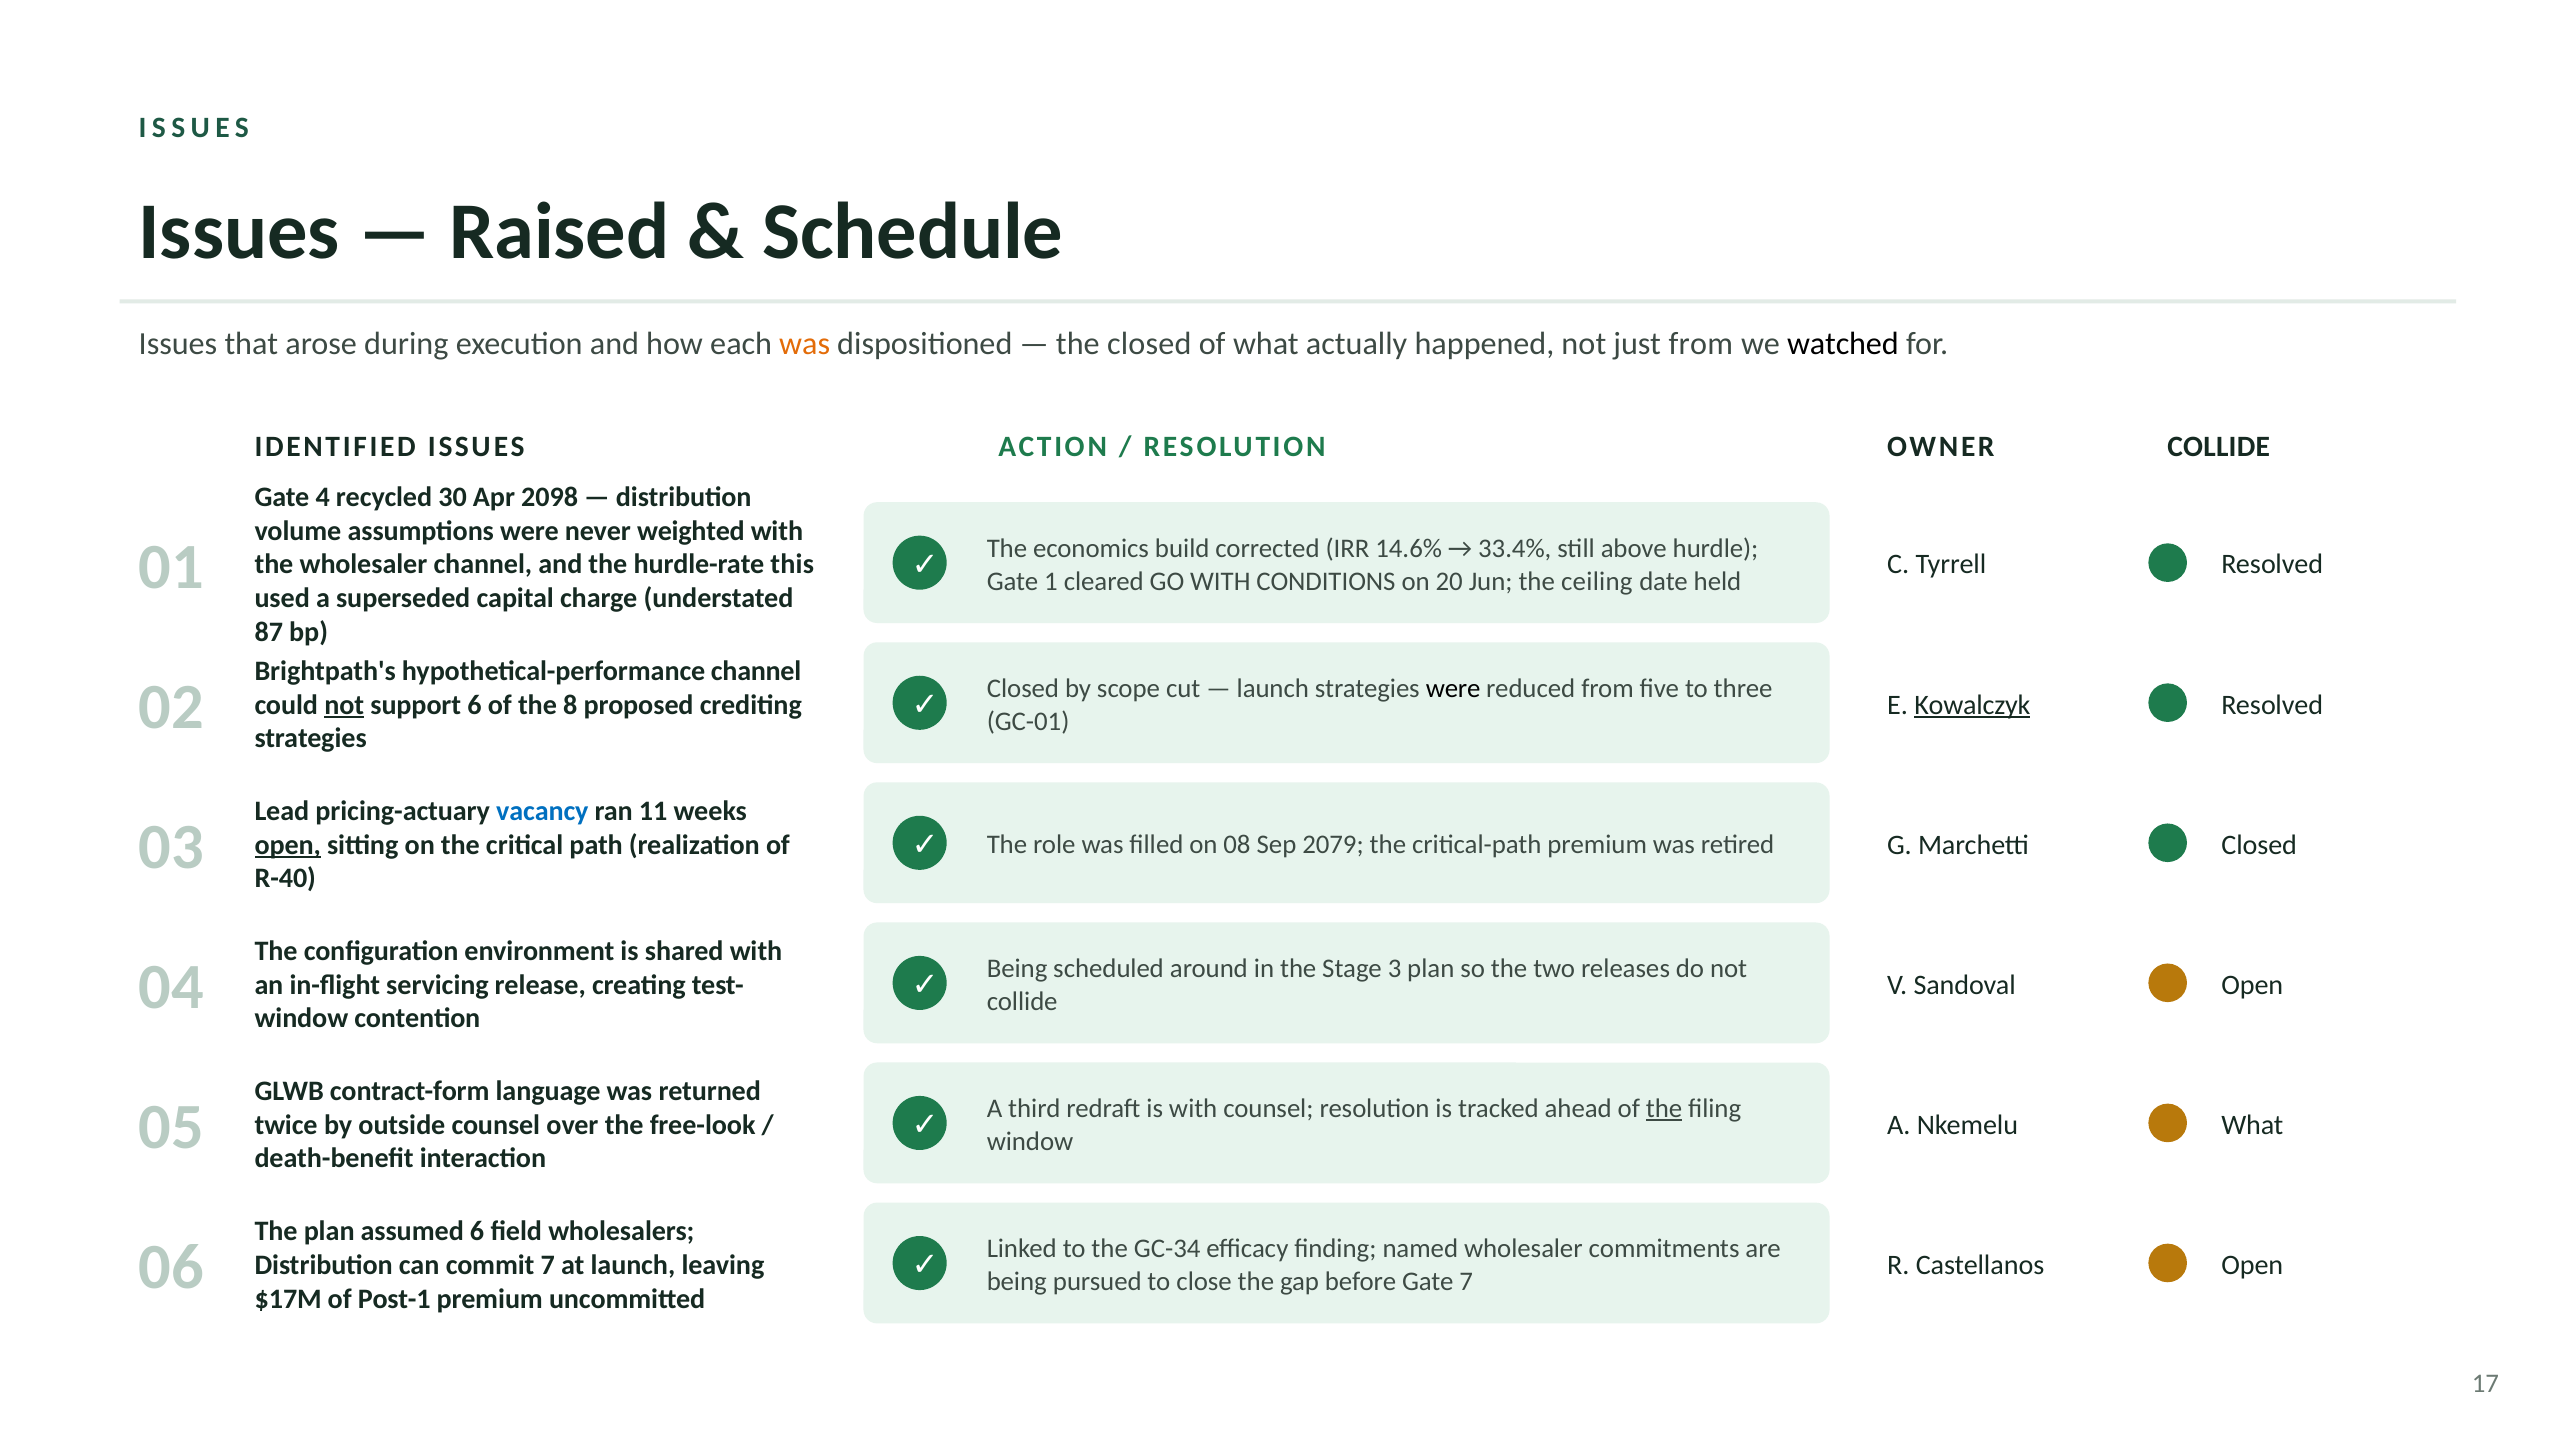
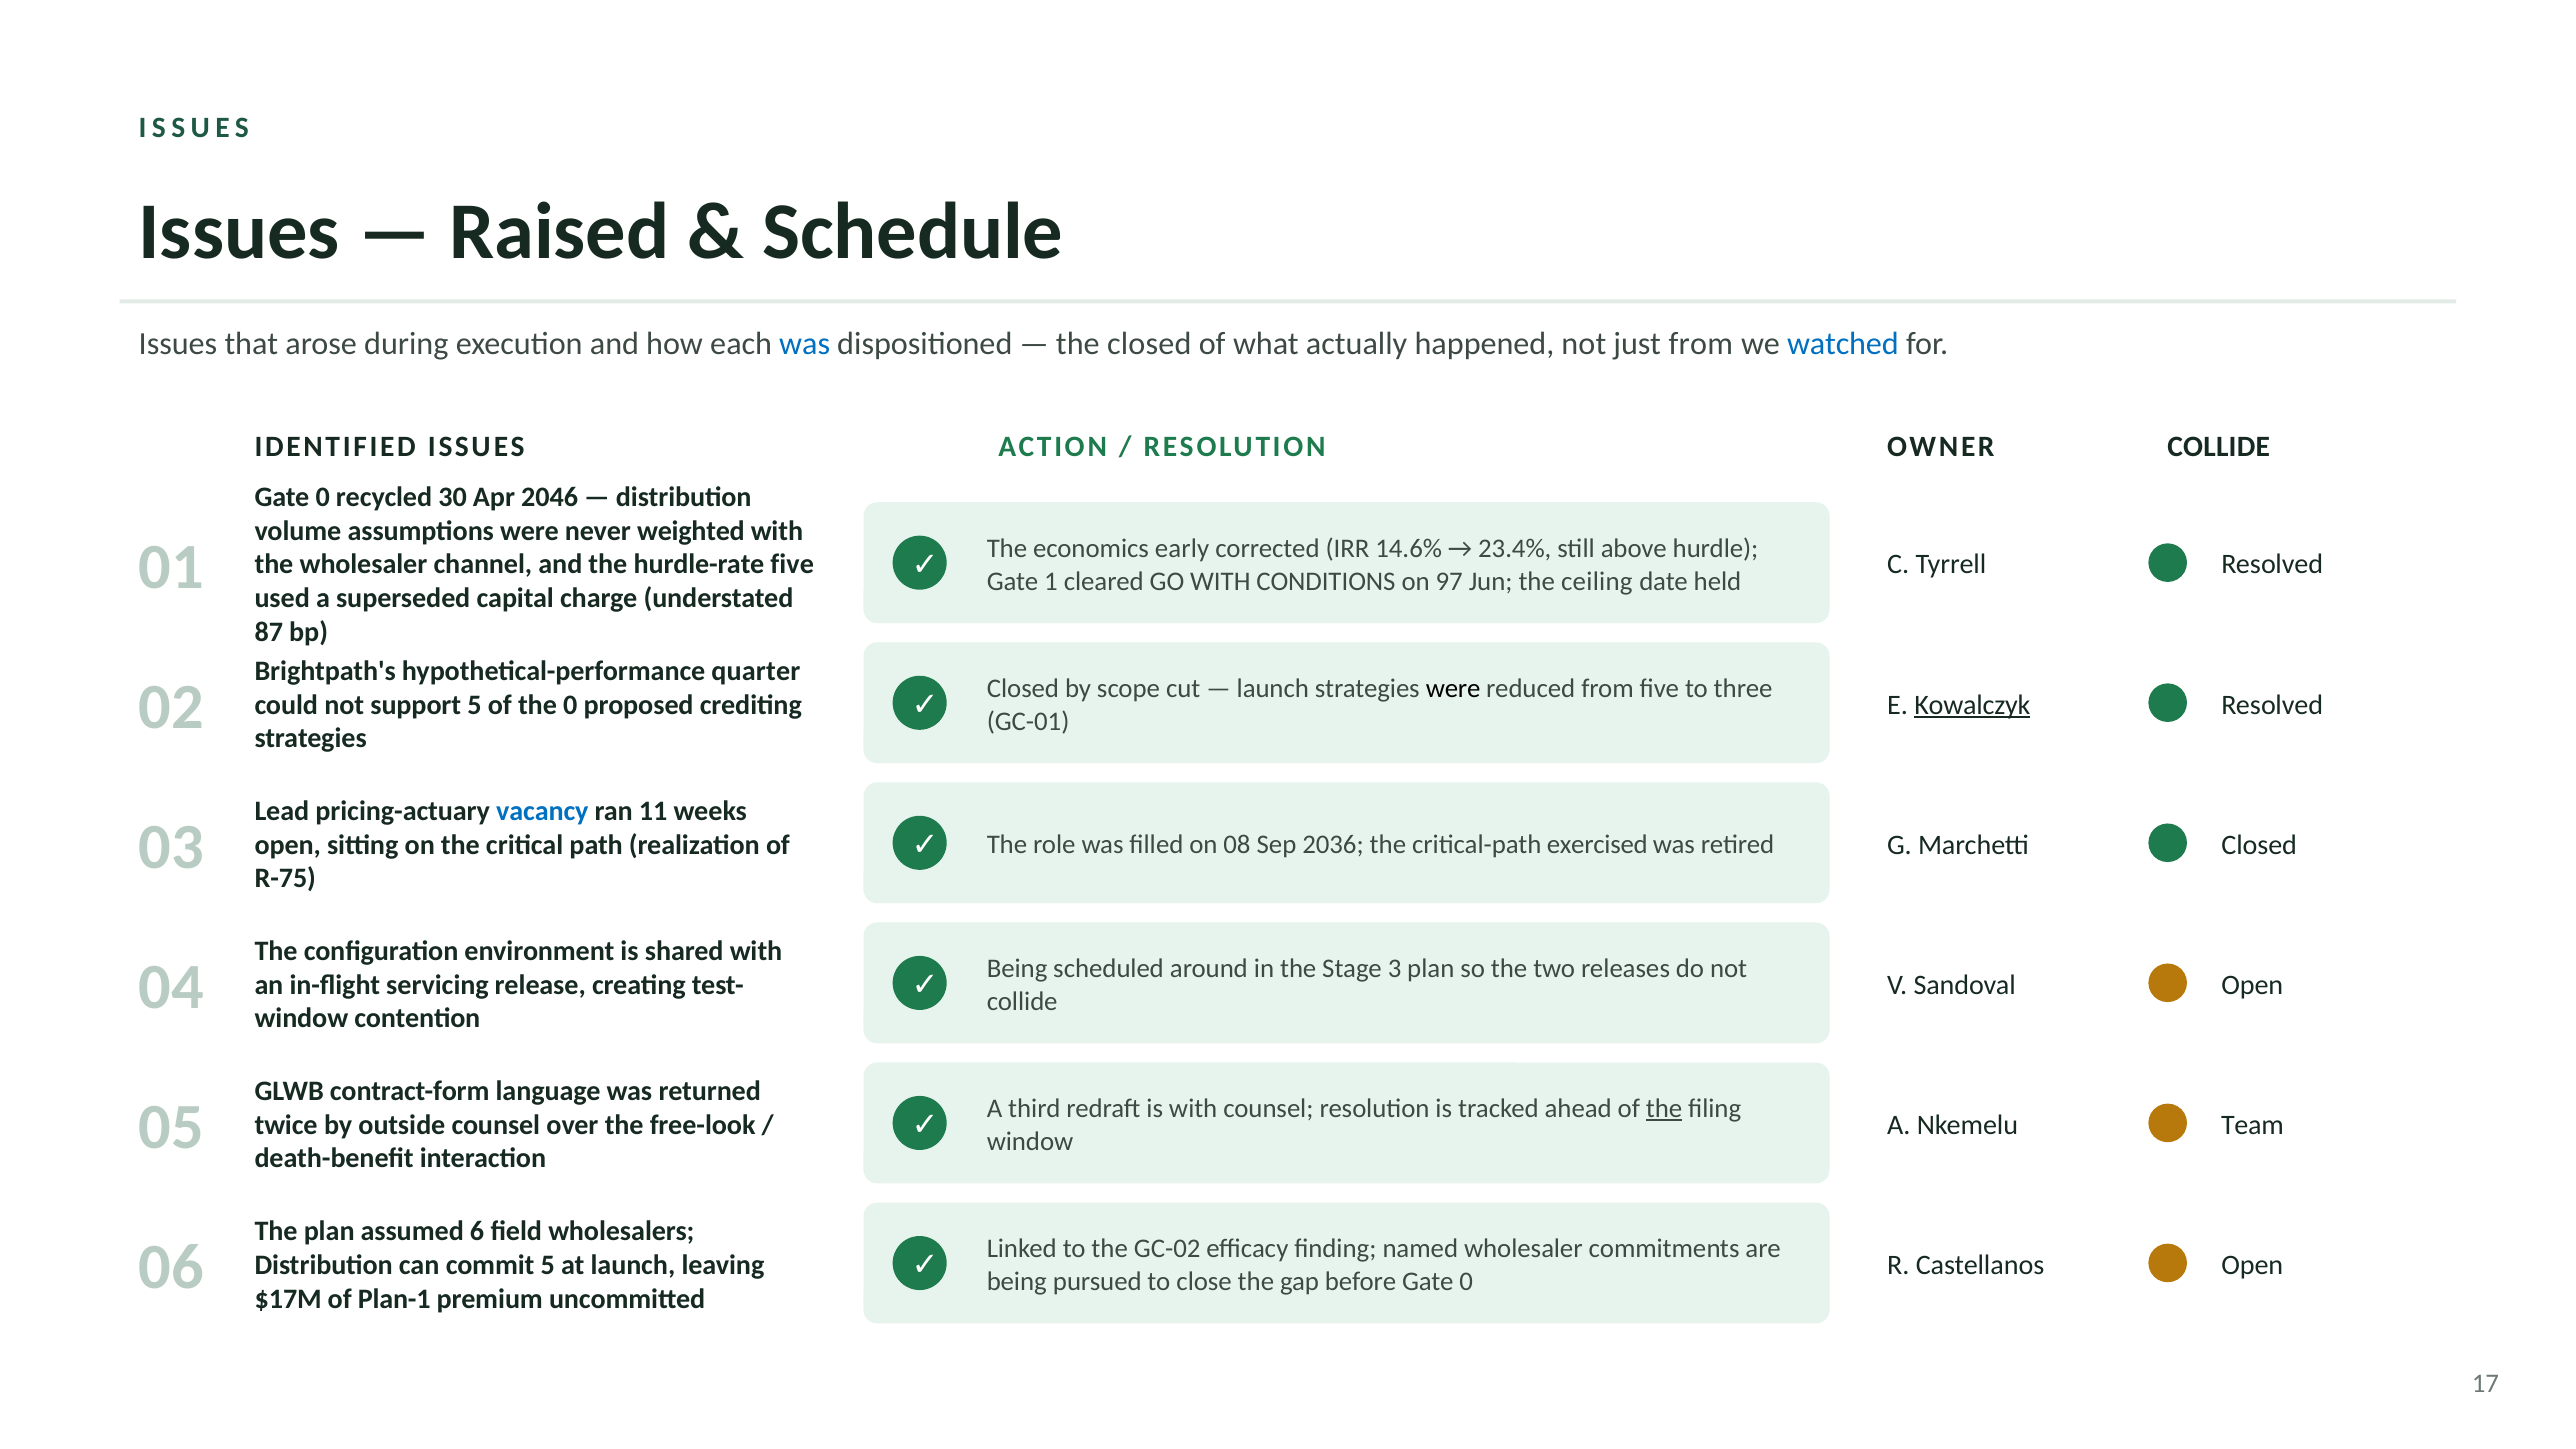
was colour: orange -> blue (805, 344)
watched colour: black -> blue (1843, 344)
4: 4 -> 0 (323, 497)
2098: 2098 -> 2046 (550, 497)
build: build -> early (1182, 548)
33.4%: 33.4% -> 23.4% (1515, 548)
hurdle-rate this: this -> five (792, 565)
20: 20 -> 97 (1449, 581)
hypothetical-performance channel: channel -> quarter (756, 671)
not underline: present -> none (344, 705)
support 6: 6 -> 5 (474, 705)
the 8: 8 -> 0 (570, 705)
2079: 2079 -> 2036 (1333, 845)
critical-path premium: premium -> exercised (1597, 845)
open underline: present -> none (288, 845)
R-40: R-40 -> R-75 (285, 879)
Nkemelu What: What -> Team (2252, 1125)
GC-34: GC-34 -> GC-02 (1167, 1249)
commit 7: 7 -> 5 (548, 1265)
before Gate 7: 7 -> 0 (1466, 1282)
Post-1: Post-1 -> Plan-1 (394, 1299)
